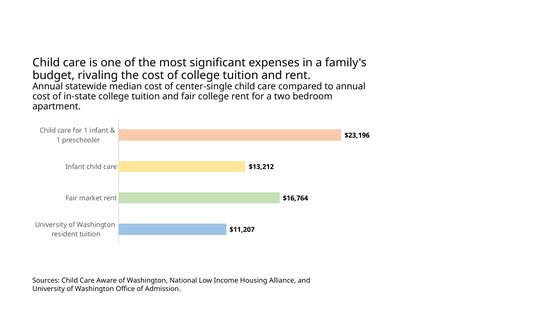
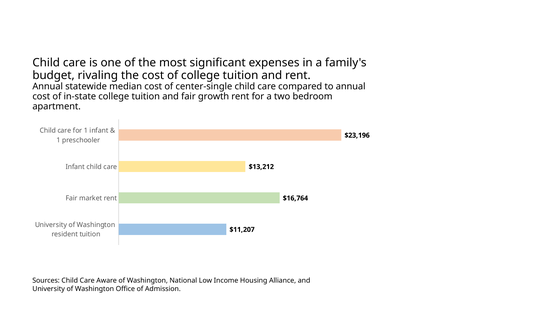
fair college: college -> growth (214, 96)
